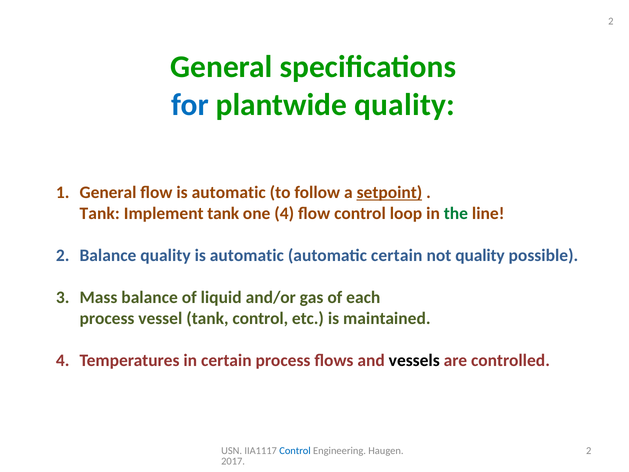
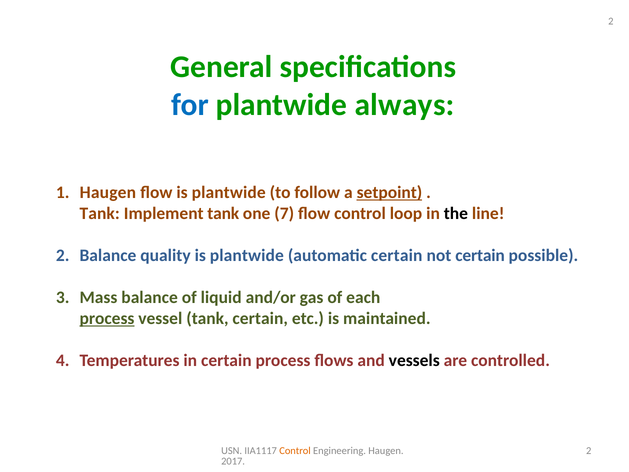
plantwide quality: quality -> always (405, 105)
1 General: General -> Haugen (108, 192)
flow is automatic: automatic -> plantwide (229, 192)
one 4: 4 -> 7 (284, 213)
the colour: green -> black (456, 213)
quality is automatic: automatic -> plantwide (247, 255)
not quality: quality -> certain (480, 255)
process underline: none -> present (107, 318)
tank control: control -> certain (260, 318)
Control colour: blue -> orange (295, 450)
